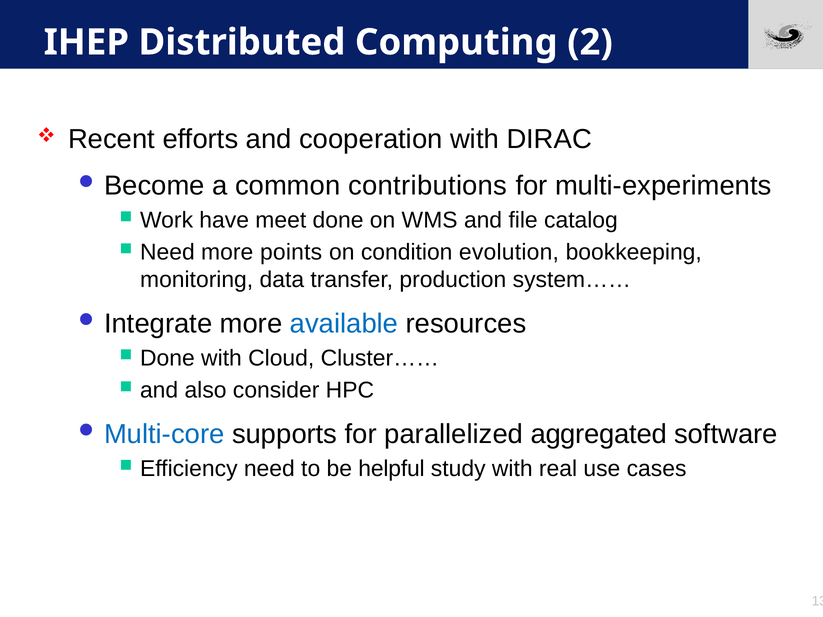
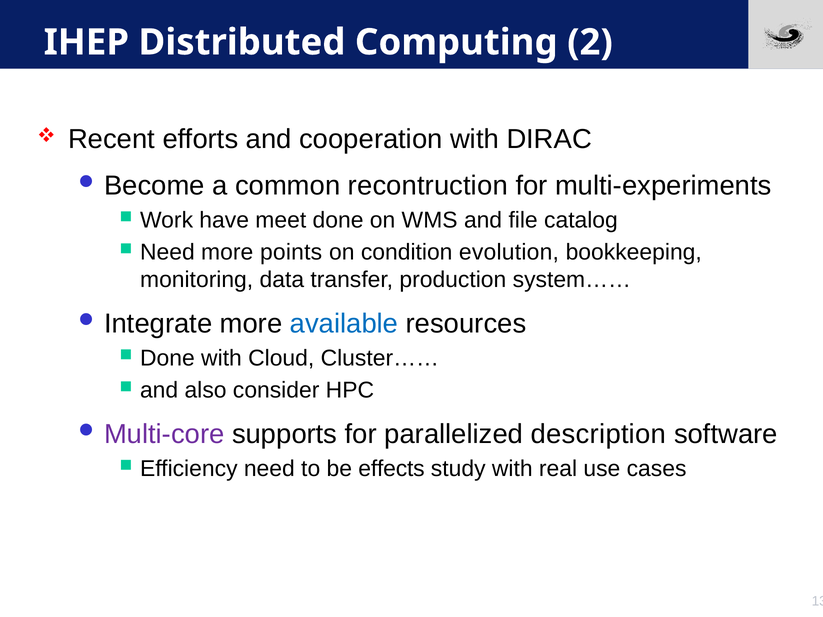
contributions: contributions -> recontruction (428, 186)
Multi-core colour: blue -> purple (164, 435)
aggregated: aggregated -> description (598, 435)
helpful: helpful -> effects (392, 469)
